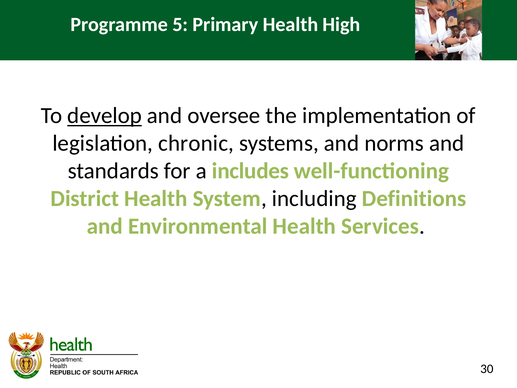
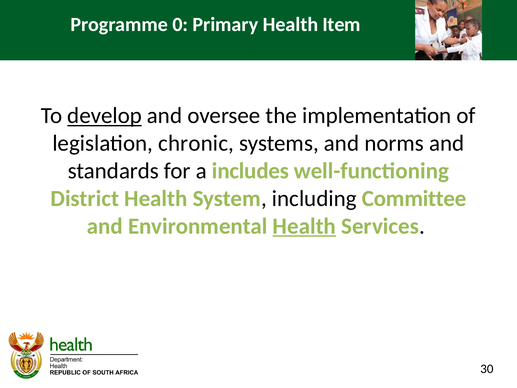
5: 5 -> 0 (180, 25)
High: High -> Item (342, 25)
Definitions: Definitions -> Committee (414, 198)
Health underline: none -> present (304, 226)
